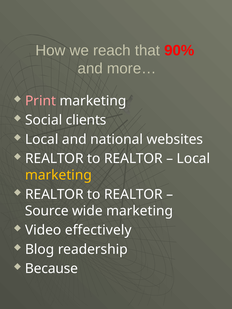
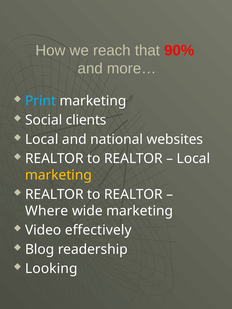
Print colour: pink -> light blue (41, 101)
Source: Source -> Where (47, 211)
Because: Because -> Looking (51, 269)
